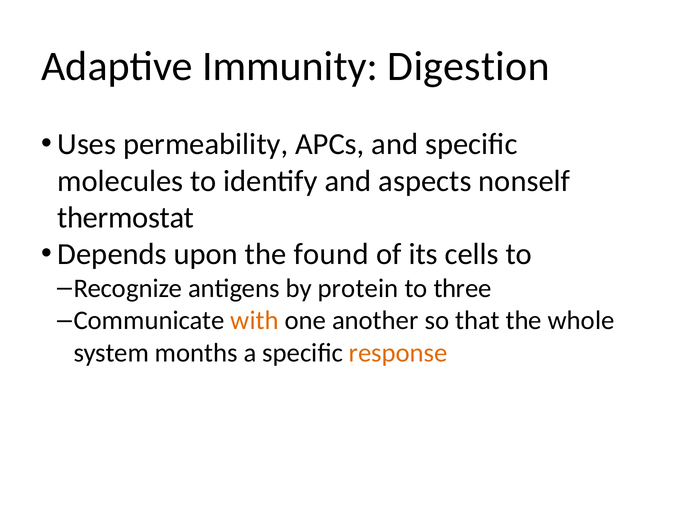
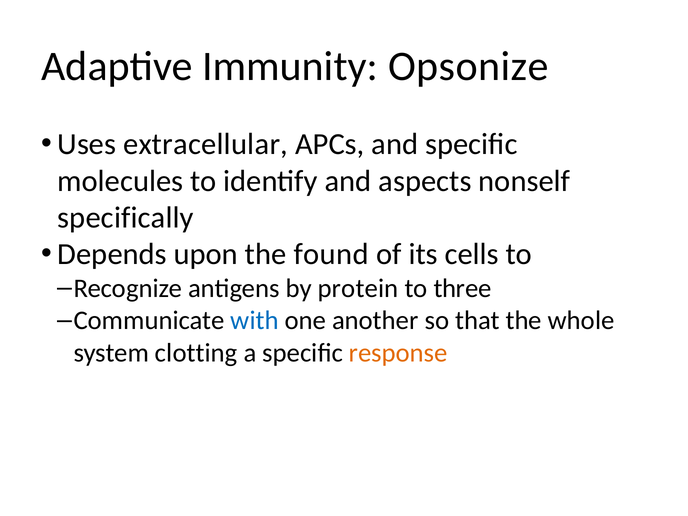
Digestion: Digestion -> Opsonize (468, 67)
permeability: permeability -> extracellular (206, 144)
thermostat: thermostat -> specifically (125, 218)
with colour: orange -> blue (255, 321)
months: months -> clotting (196, 353)
